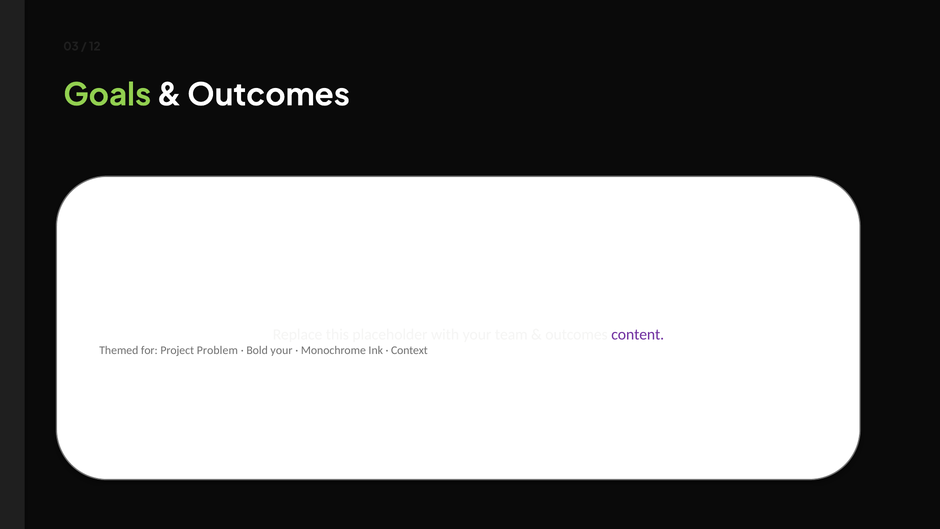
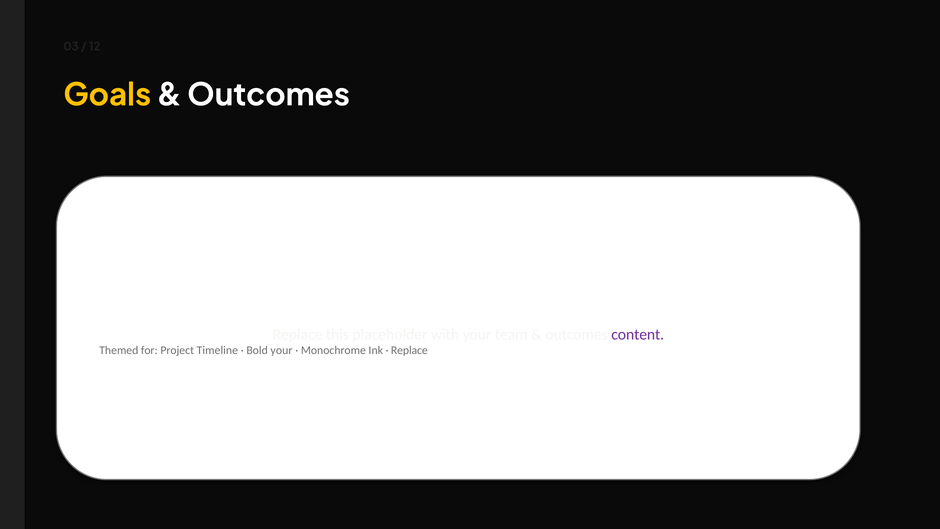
Goals colour: light green -> yellow (107, 95)
Problem: Problem -> Timeline (217, 350)
Context: Context -> Replace (409, 350)
